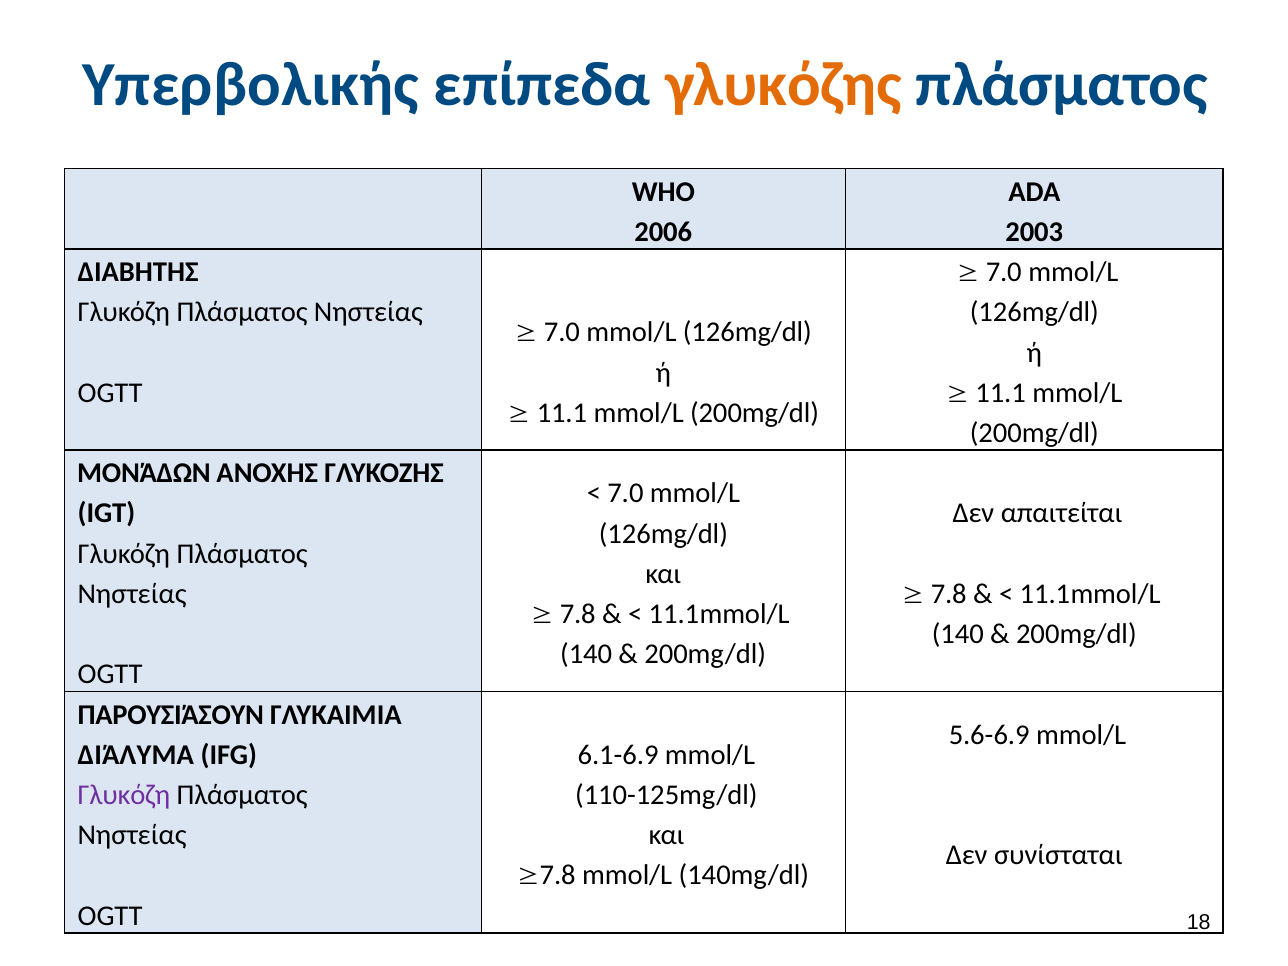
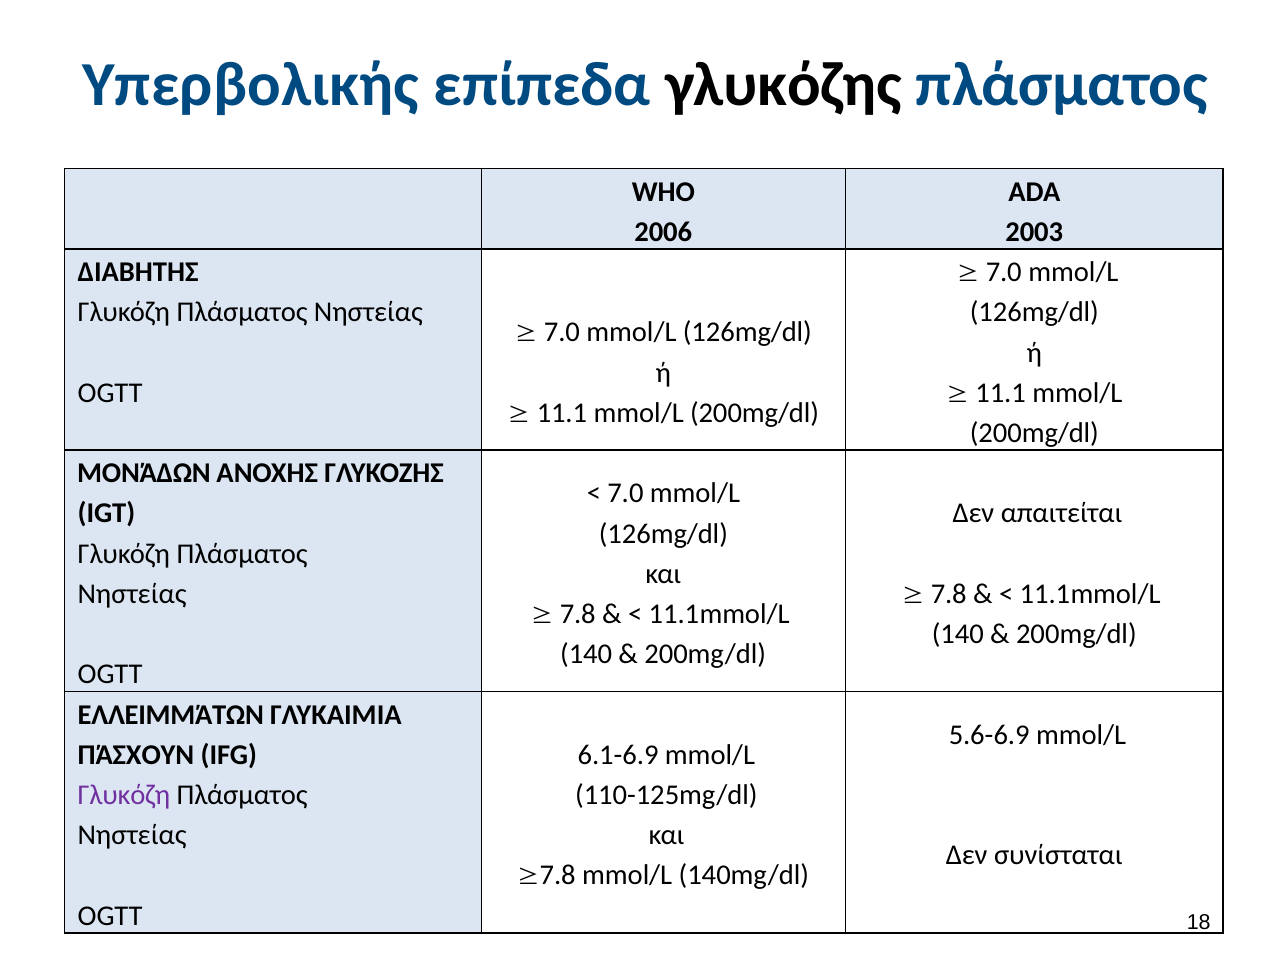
γλυκόζης colour: orange -> black (783, 85)
ΠΑΡΟΥΣΙΆΣΟΥΝ: ΠΑΡΟΥΣΙΆΣΟΥΝ -> ΕΛΛΕΙΜΜΆΤΩΝ (171, 715)
ΔΙΆΛΥΜΑ: ΔΙΆΛΥΜΑ -> ΠΆΣΧΟΥΝ (136, 755)
